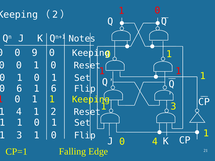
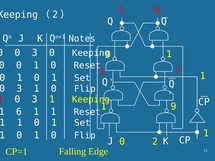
9: 9 -> 3 (35, 53)
1: 1 -> 7 (179, 71)
6: 6 -> 3 (19, 89)
6: 6 -> 0 (54, 89)
1: 1 -> 3 (35, 99)
3: 3 -> 9 (173, 107)
4: 4 -> 6 (19, 112)
2: 2 -> 1 (54, 112)
3: 3 -> 0 (19, 135)
0 4: 4 -> 2 (155, 142)
